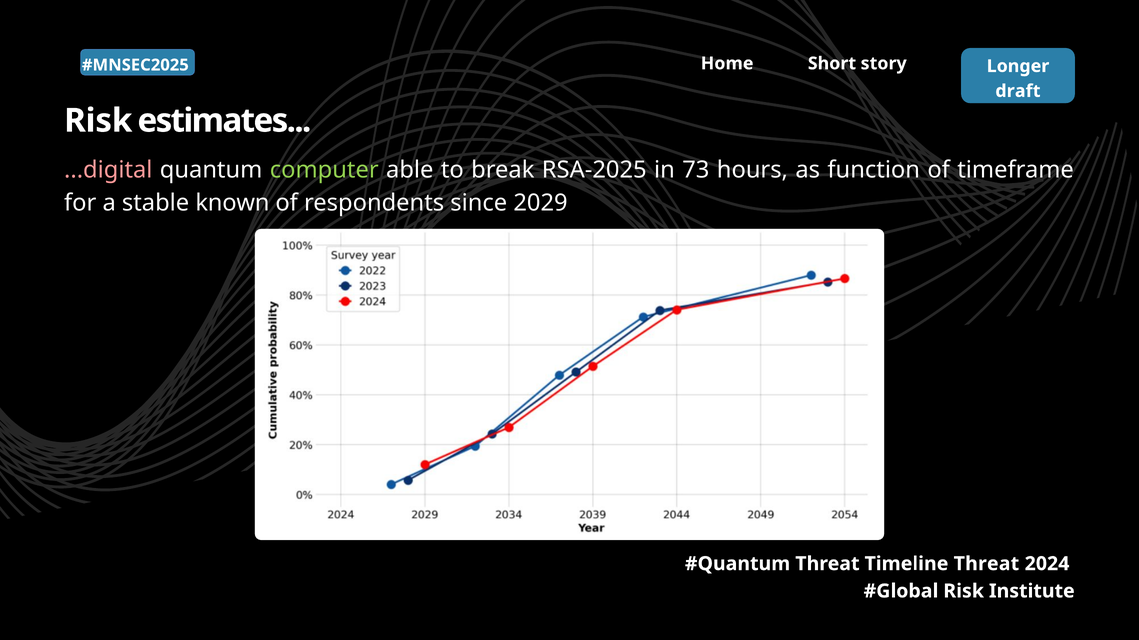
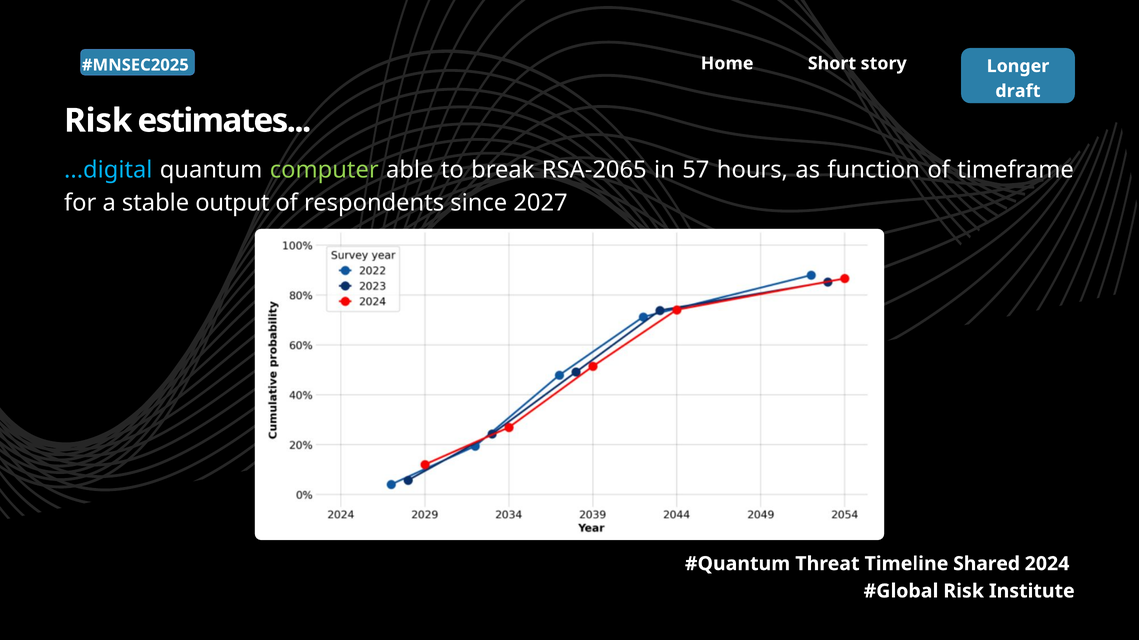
...digital colour: pink -> light blue (108, 170)
RSA-2025: RSA-2025 -> RSA-2065 (594, 170)
73: 73 -> 57 (696, 170)
known: known -> output (232, 203)
2029: 2029 -> 2027 (541, 203)
Timeline Threat: Threat -> Shared (987, 564)
